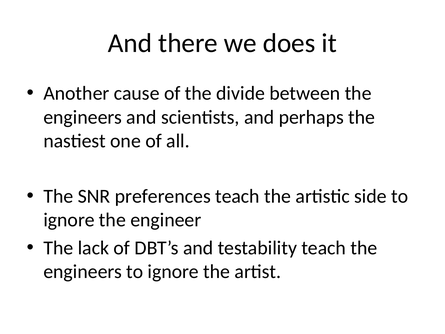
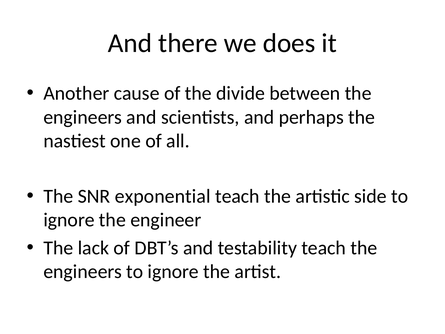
preferences: preferences -> exponential (163, 196)
